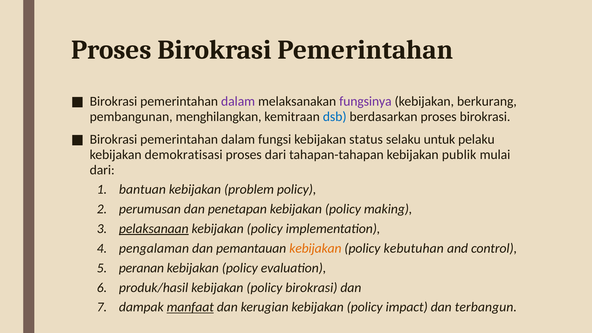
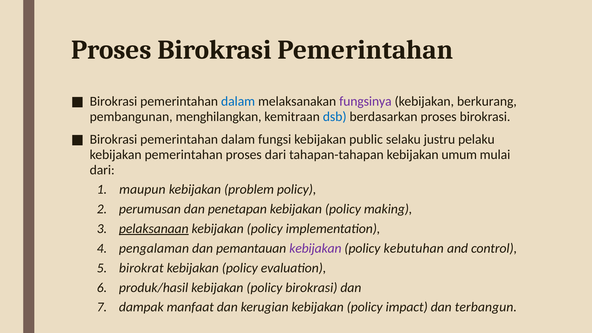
dalam colour: purple -> blue (238, 101)
status: status -> public (366, 139)
untuk: untuk -> justru (439, 139)
kebijakan demokratisasi: demokratisasi -> pemerintahan (184, 155)
publik: publik -> umum (459, 155)
bantuan: bantuan -> maupun (142, 189)
kebijakan colour: orange -> purple (315, 248)
peranan: peranan -> birokrat (141, 268)
manfaat underline: present -> none (190, 307)
